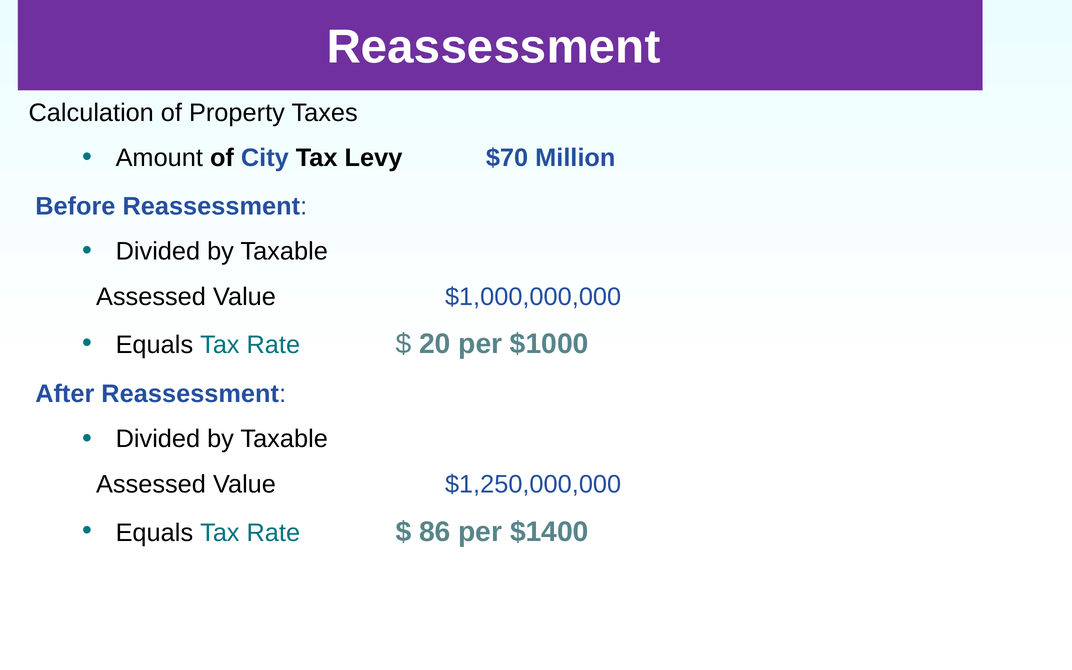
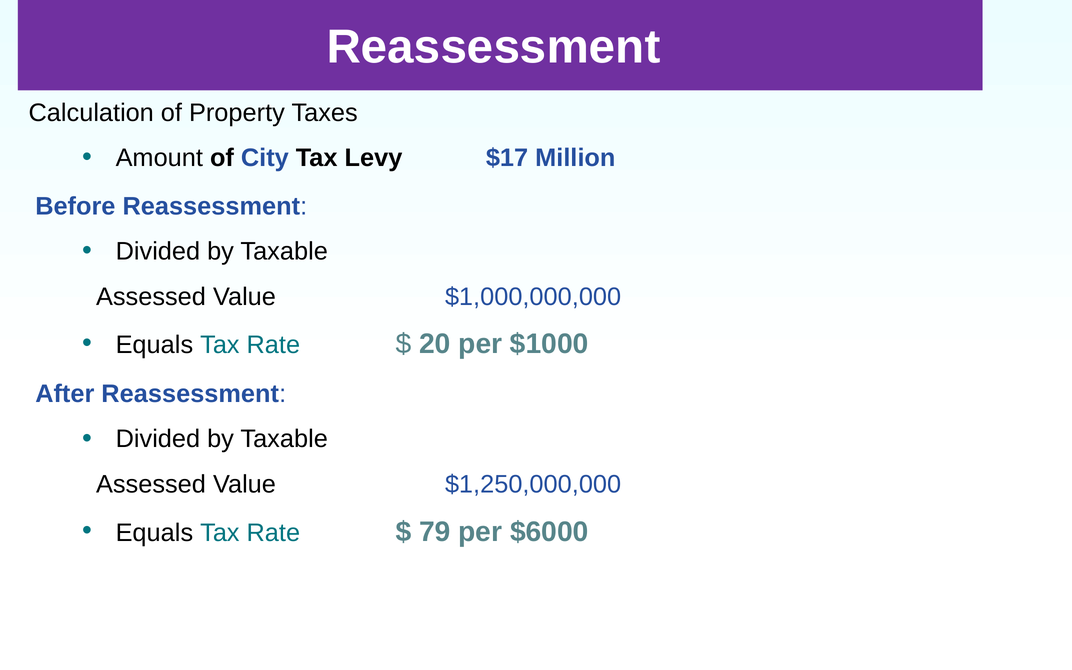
$70: $70 -> $17 (507, 158)
86: 86 -> 79 (435, 532)
$1400: $1400 -> $6000 (549, 532)
